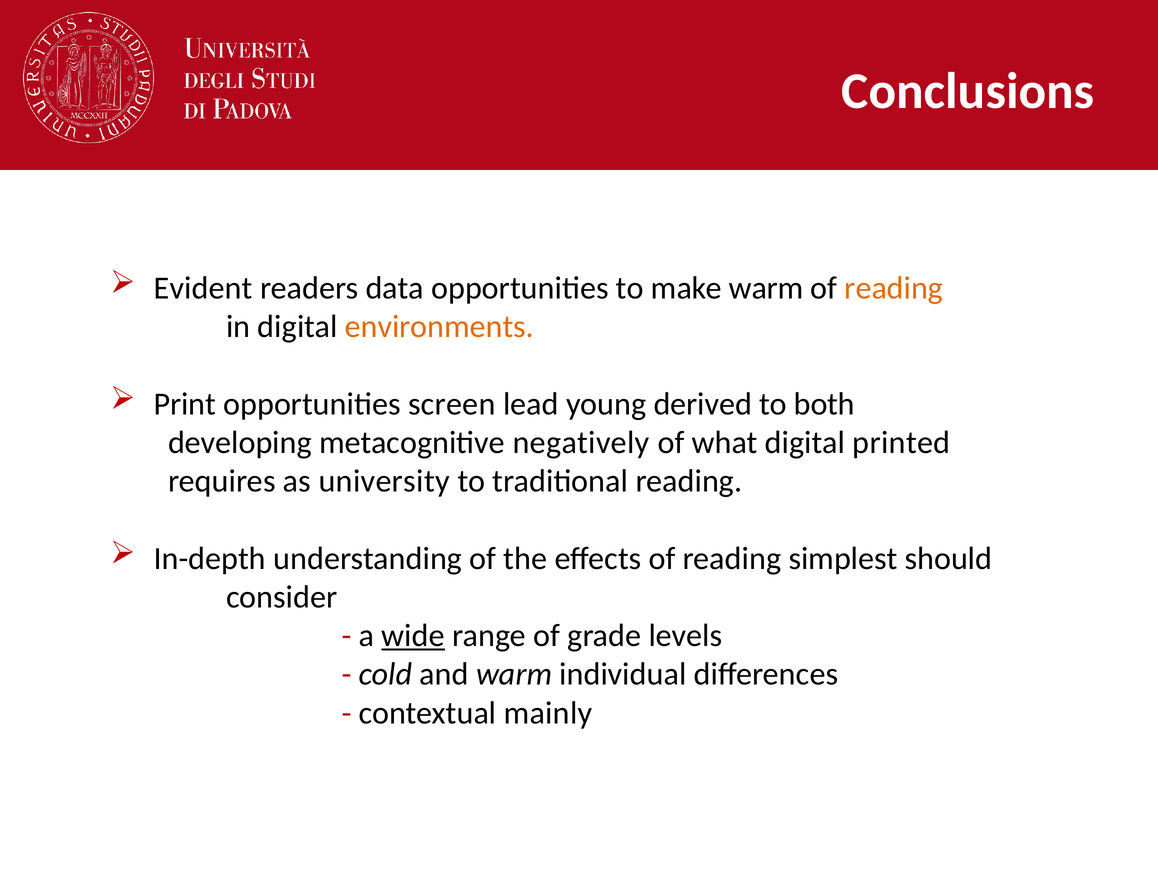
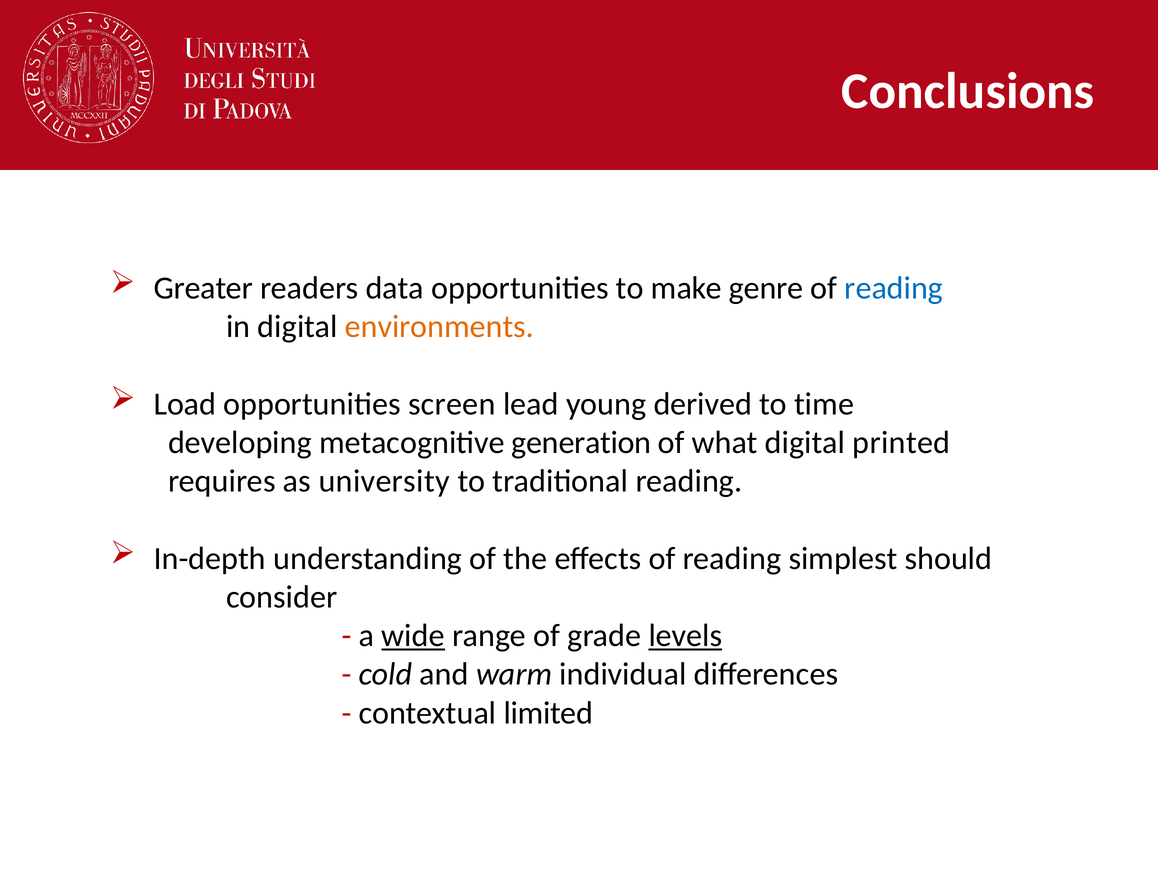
Evident: Evident -> Greater (203, 288)
make warm: warm -> genre (766, 288)
reading colour: orange -> blue (894, 288)
Print: Print -> Load (185, 404)
both: both -> time (824, 404)
negatively: negatively -> generation (581, 442)
levels underline: none -> present (685, 635)
mainly: mainly -> limited (548, 713)
